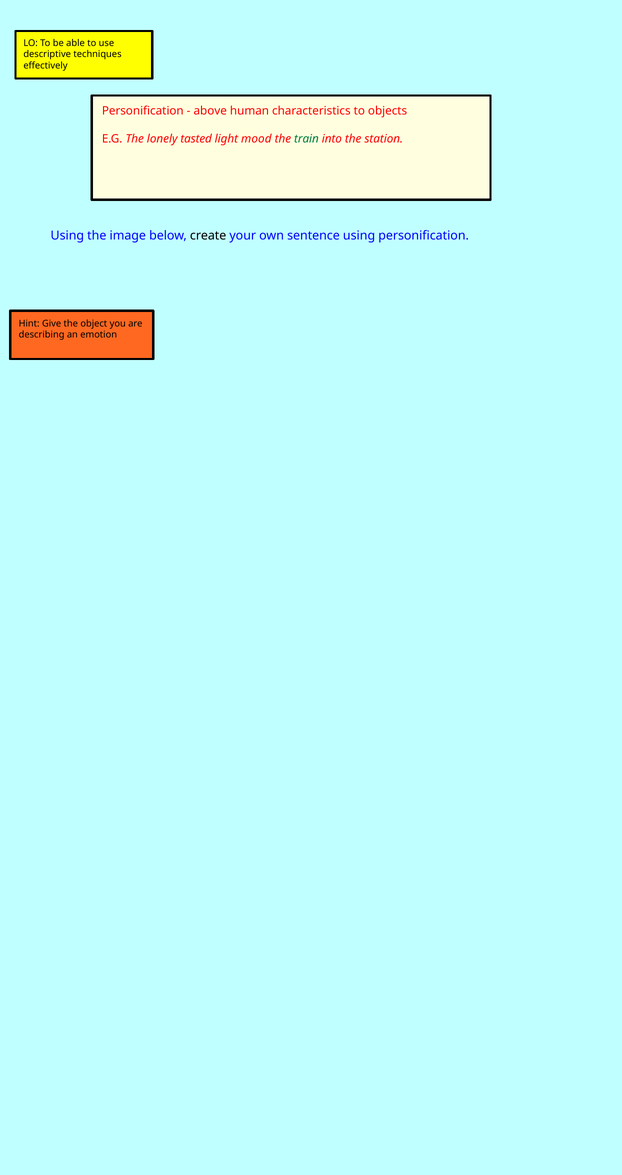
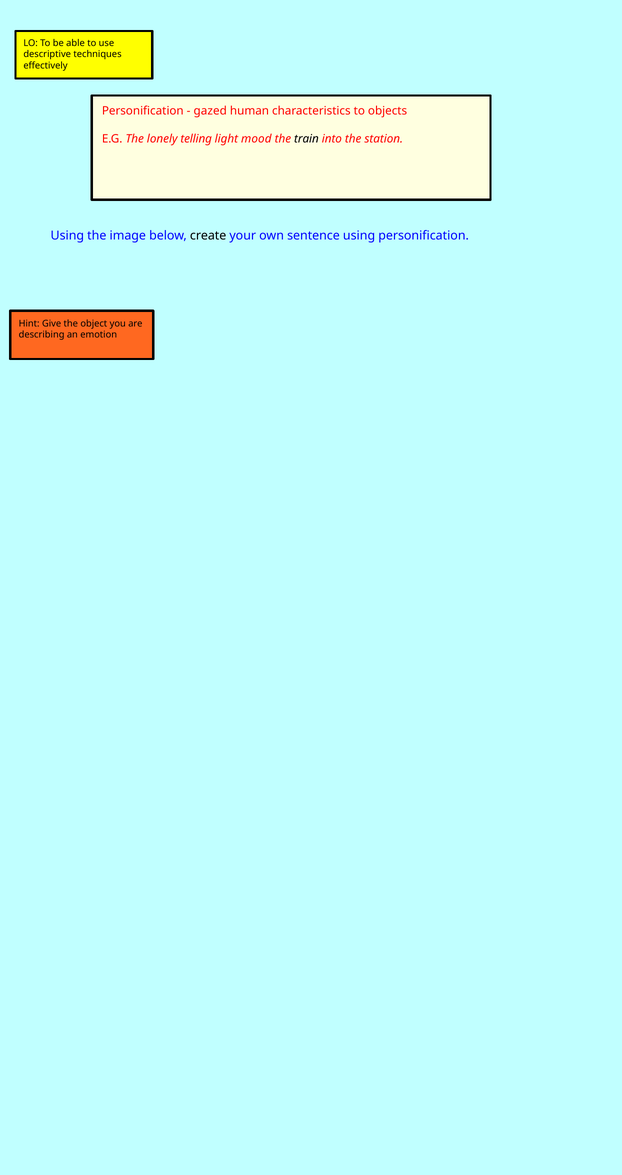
above: above -> gazed (210, 111)
tasted: tasted -> telling (196, 139)
train colour: green -> black (306, 139)
